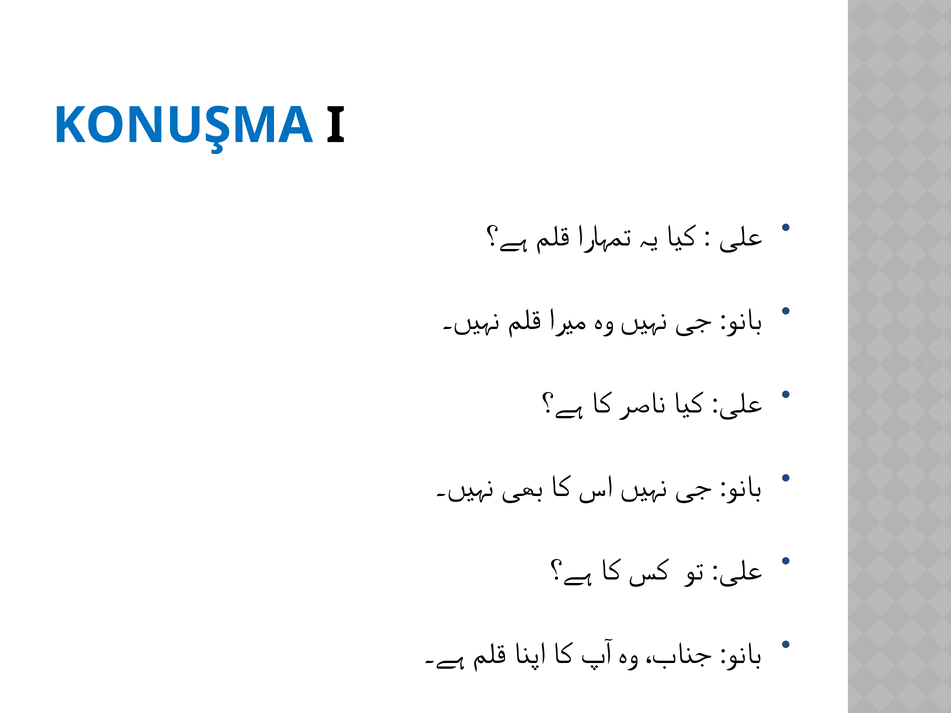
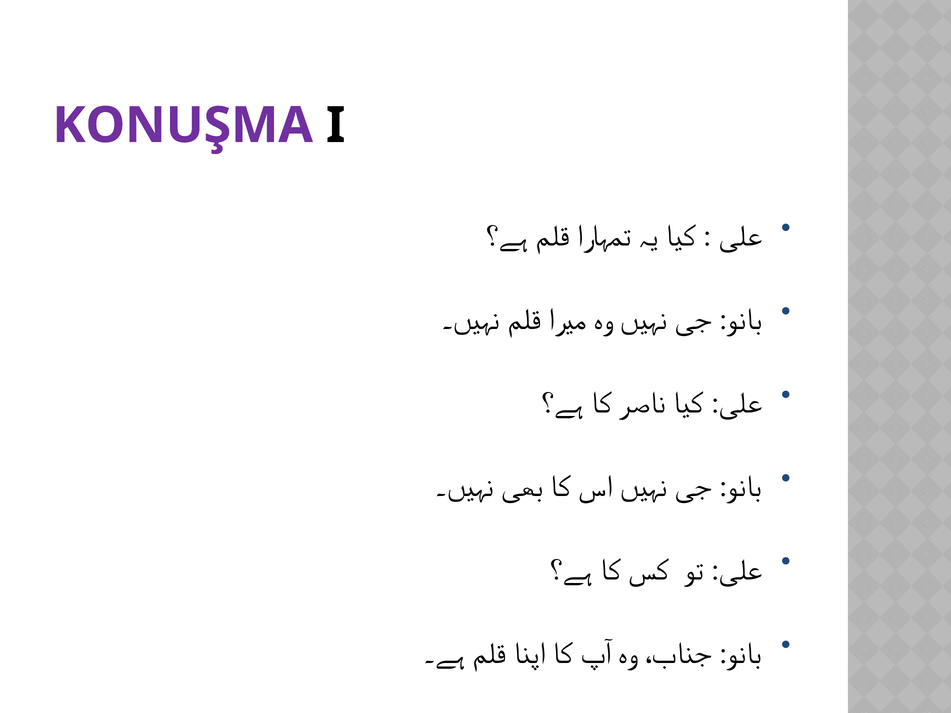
KONUŞMA colour: blue -> purple (183, 126)
